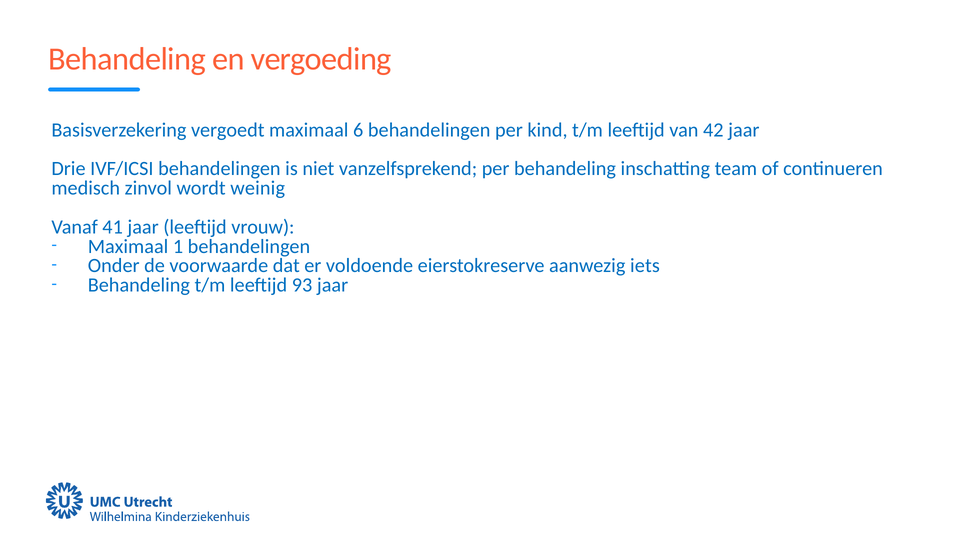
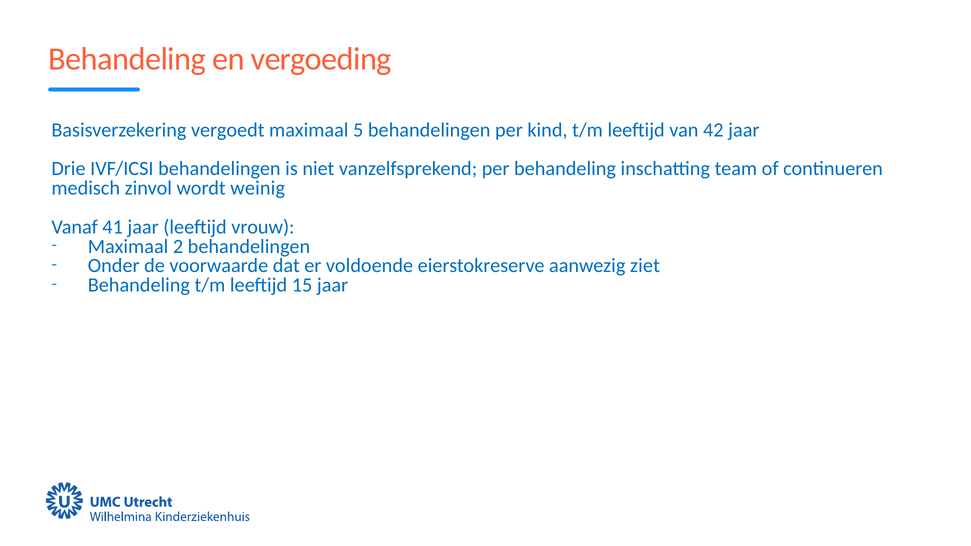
6: 6 -> 5 (358, 130)
1: 1 -> 2 (178, 246)
iets: iets -> ziet (645, 266)
93: 93 -> 15 (302, 285)
